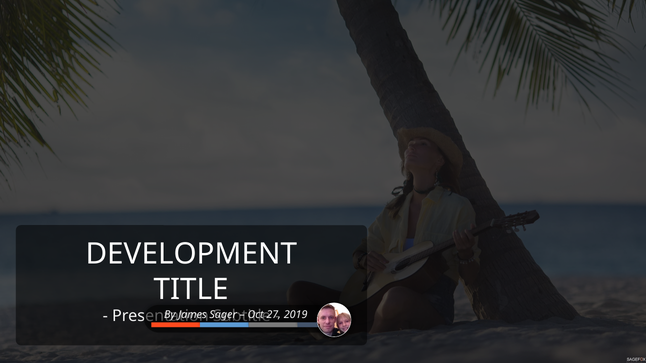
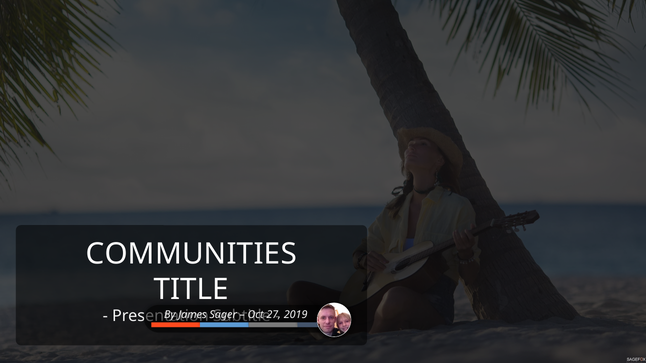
DEVELOPMENT: DEVELOPMENT -> COMMUNITIES (191, 254)
